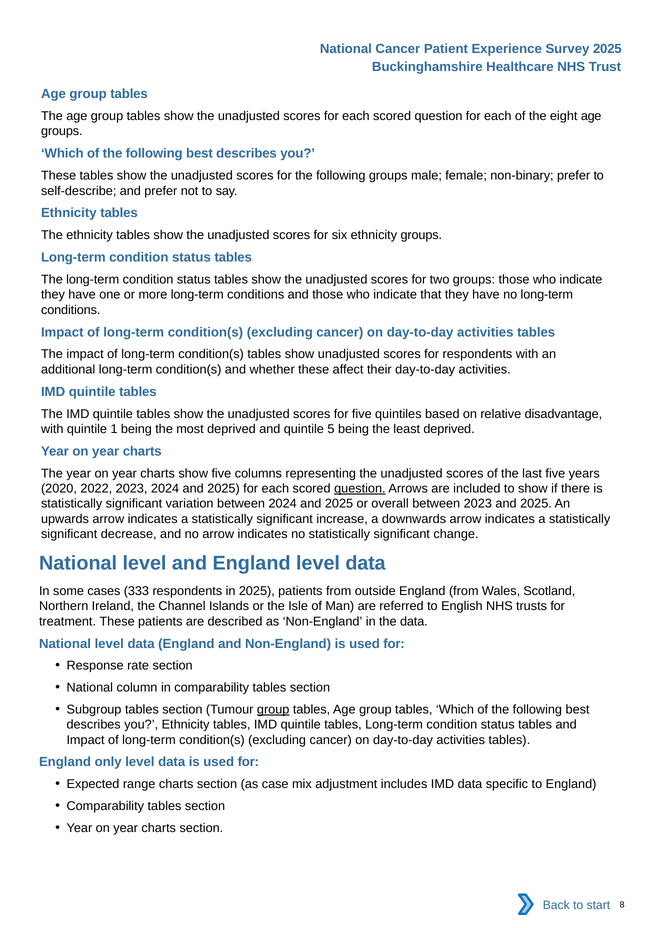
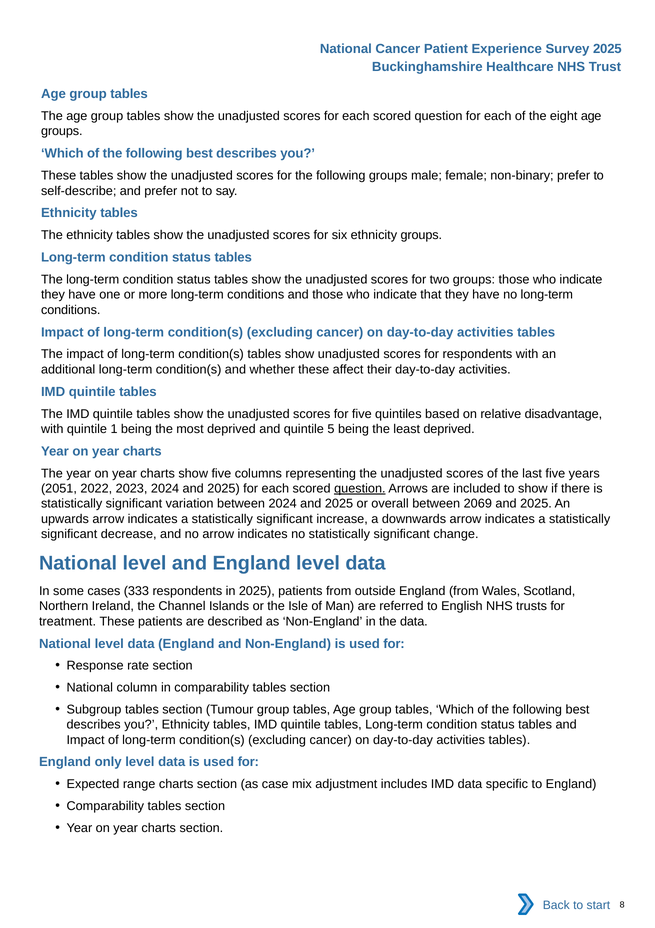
2020: 2020 -> 2051 (59, 488)
between 2023: 2023 -> 2069 (478, 503)
group underline: present -> none (273, 709)
